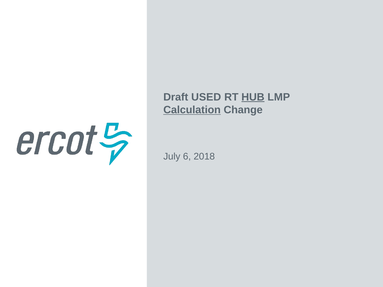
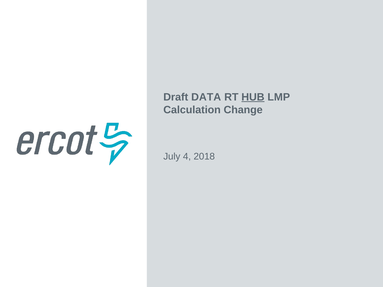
USED: USED -> DATA (206, 97)
Calculation underline: present -> none (192, 110)
6: 6 -> 4 (187, 156)
